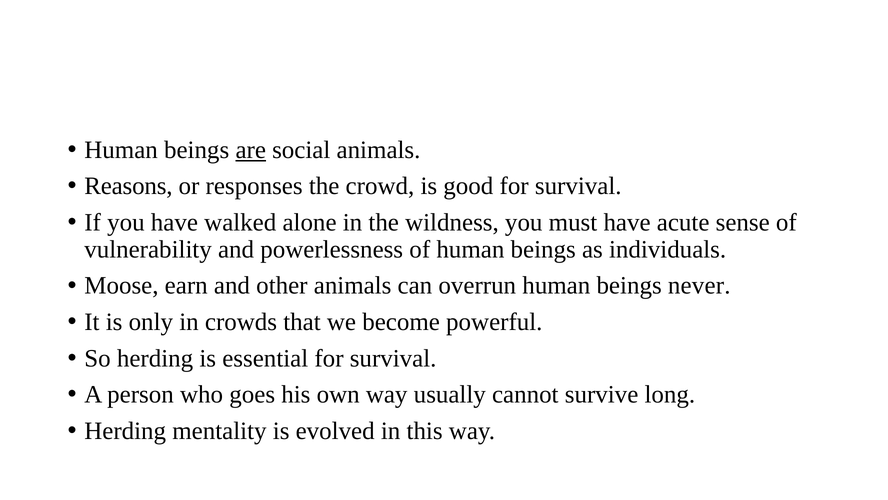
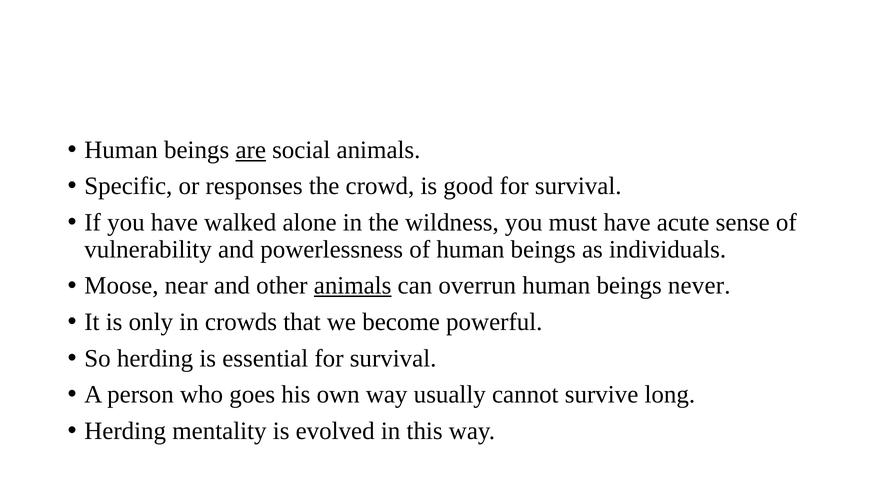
Reasons: Reasons -> Specific (128, 186)
earn: earn -> near (186, 285)
animals underline: none -> present (353, 285)
